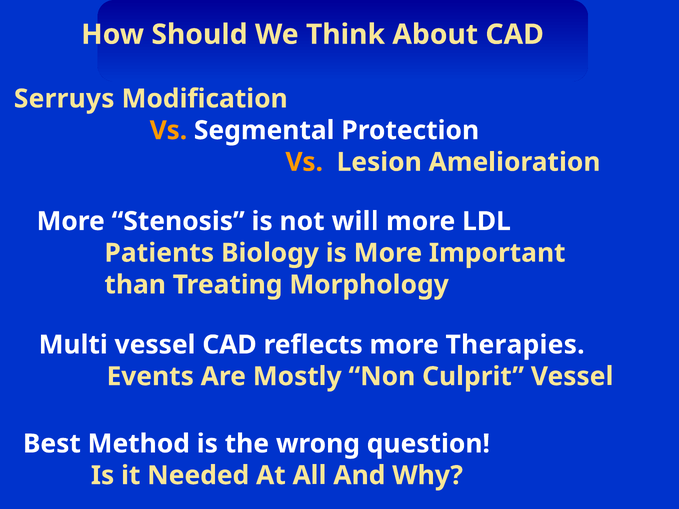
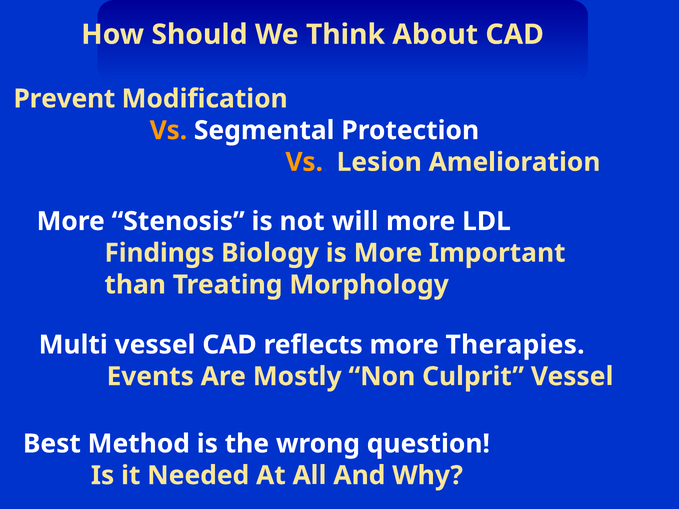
Serruys: Serruys -> Prevent (64, 99)
Patients: Patients -> Findings (159, 253)
